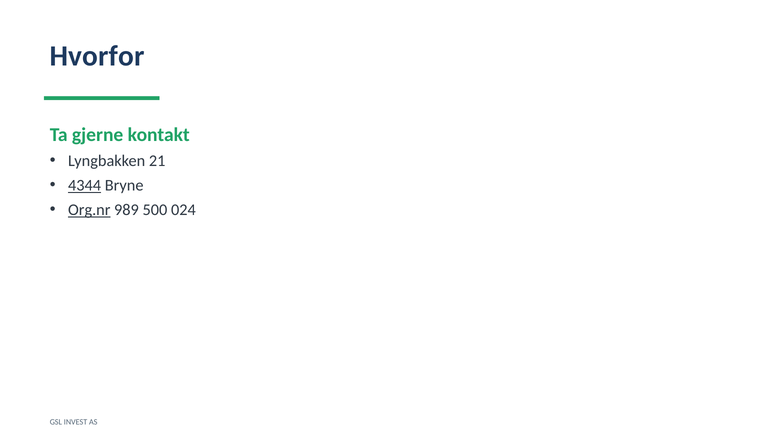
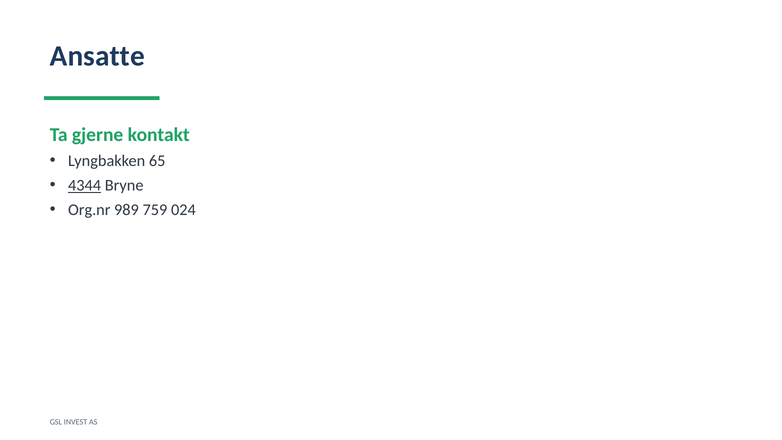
Hvorfor: Hvorfor -> Ansatte (97, 56)
21: 21 -> 65 (157, 161)
Org.nr underline: present -> none (89, 210)
500: 500 -> 759 (155, 210)
